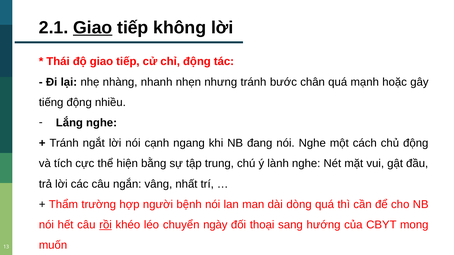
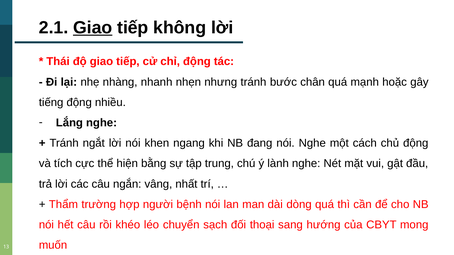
cạnh: cạnh -> khen (157, 143)
rồi underline: present -> none (106, 225)
ngày: ngày -> sạch (215, 225)
